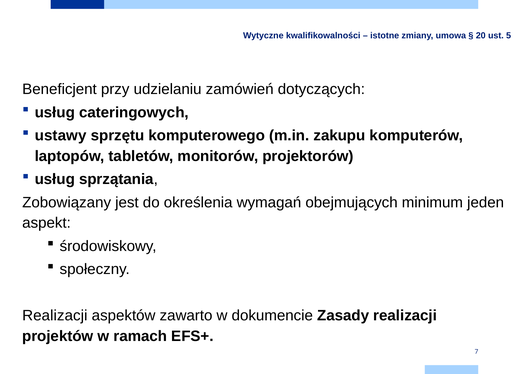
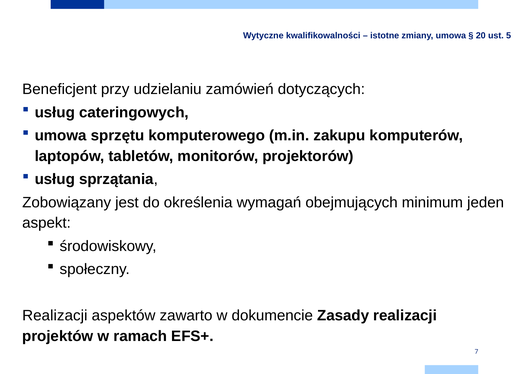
ustawy: ustawy -> umowa (61, 136)
